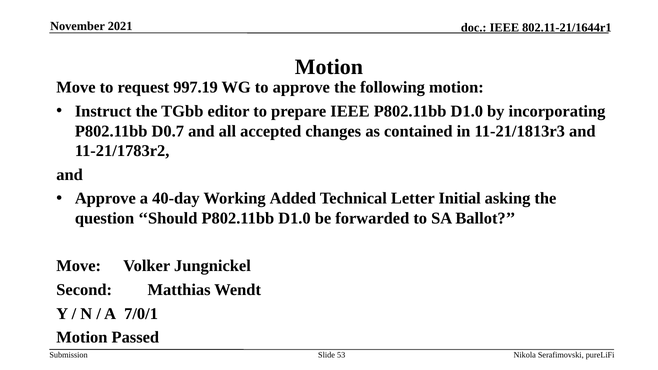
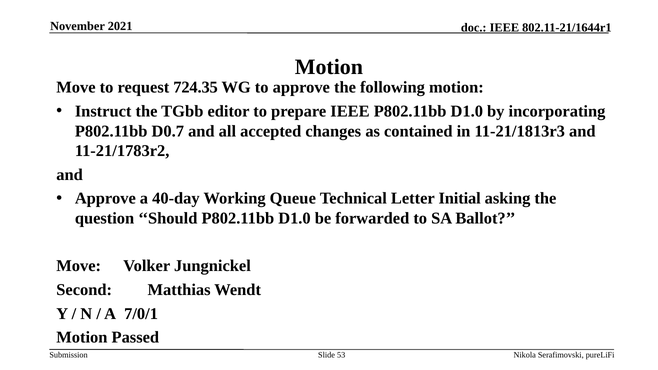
997.19: 997.19 -> 724.35 (196, 88)
Added: Added -> Queue (293, 199)
